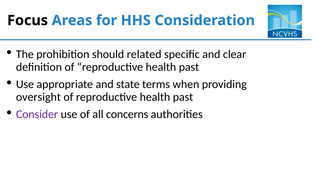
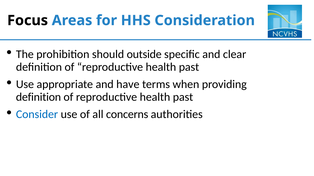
related: related -> outside (144, 54)
state: state -> have (128, 85)
oversight: oversight -> definition (38, 97)
Consider colour: purple -> blue (37, 115)
